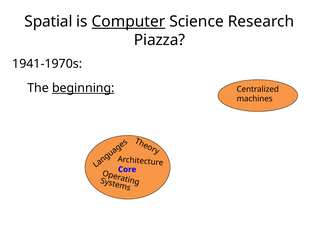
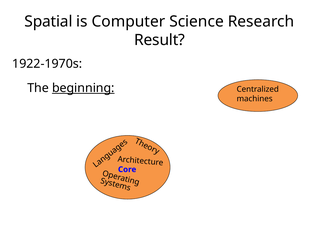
Computer underline: present -> none (128, 22)
Piazza: Piazza -> Result (160, 40)
1941-1970s: 1941-1970s -> 1922-1970s (47, 64)
